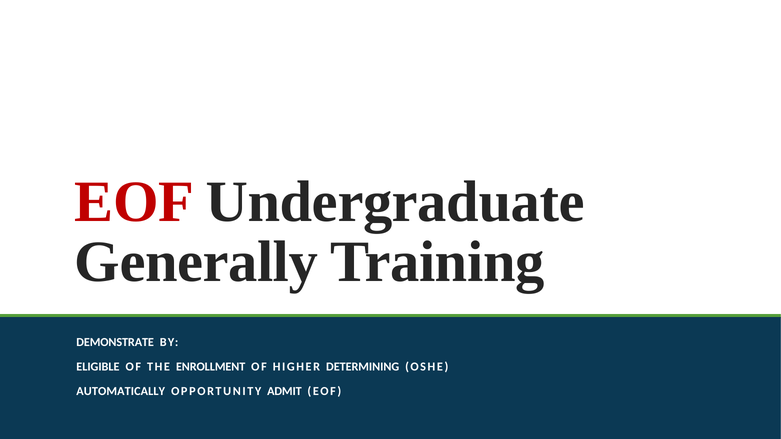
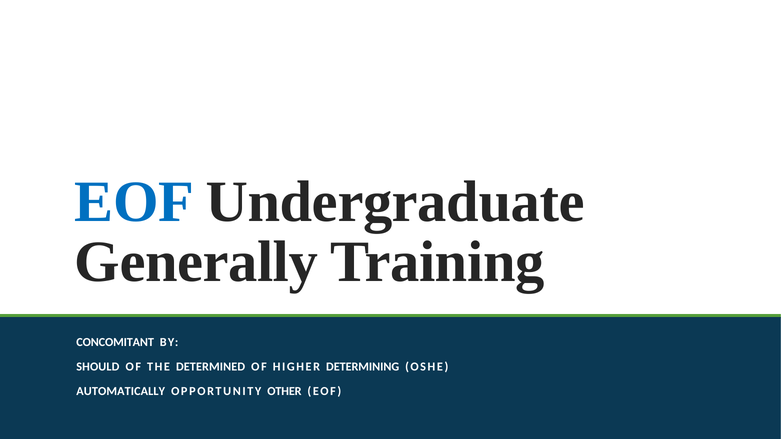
EOF colour: red -> blue (134, 202)
DEMONSTRATE: DEMONSTRATE -> CONCOMITANT (115, 343)
ELIGIBLE: ELIGIBLE -> SHOULD (98, 367)
ENROLLMENT: ENROLLMENT -> DETERMINED (211, 367)
ADMIT: ADMIT -> OTHER (284, 392)
